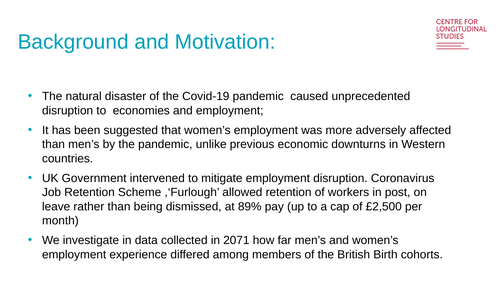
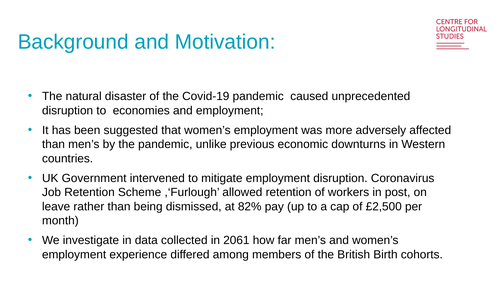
89%: 89% -> 82% (250, 207)
2071: 2071 -> 2061 (236, 241)
